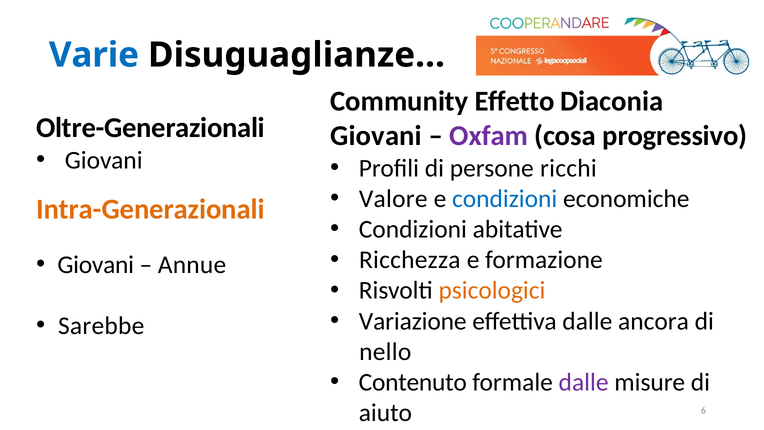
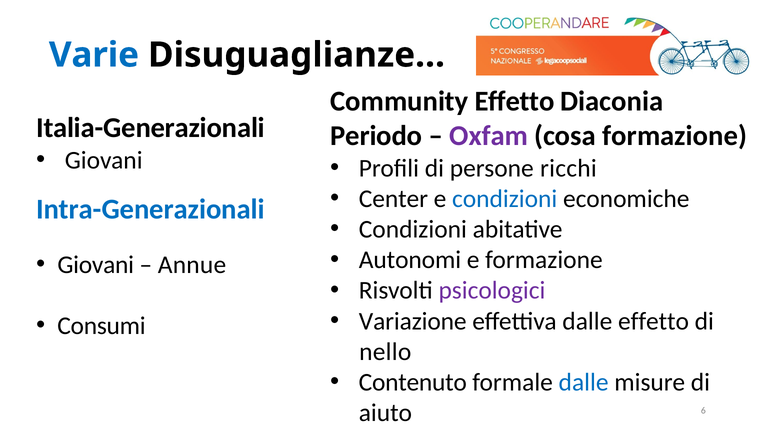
Oltre-Generazionali: Oltre-Generazionali -> Italia-Generazionali (150, 128)
Giovani: Giovani -> Periodo (376, 136)
cosa progressivo: progressivo -> formazione (675, 136)
Valore: Valore -> Center (393, 199)
Intra-Generazionali colour: orange -> blue (150, 209)
Ricchezza: Ricchezza -> Autonomi (410, 260)
psicologici colour: orange -> purple (492, 290)
dalle ancora: ancora -> effetto (654, 321)
Sarebbe: Sarebbe -> Consumi (101, 326)
dalle colour: purple -> blue (584, 382)
